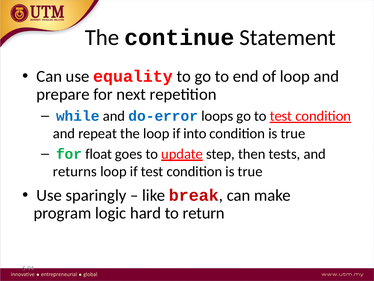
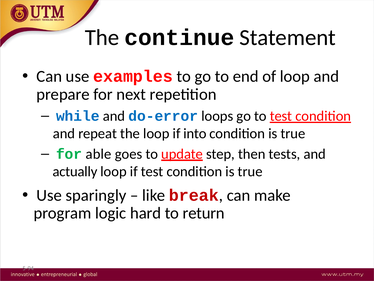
equality: equality -> examples (133, 76)
float: float -> able (98, 154)
returns: returns -> actually (75, 171)
